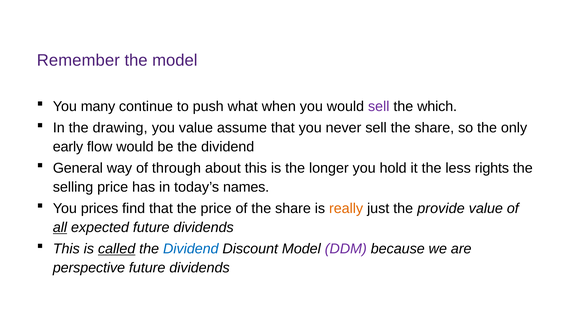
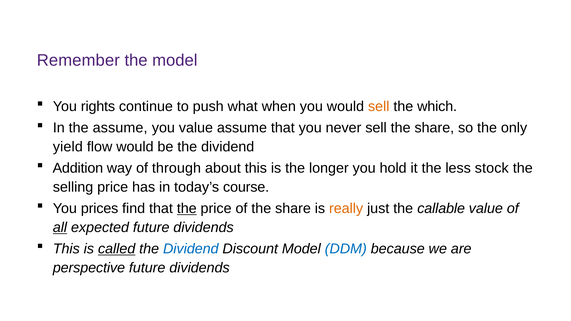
many: many -> rights (98, 107)
sell colour: purple -> orange (379, 107)
the drawing: drawing -> assume (120, 128)
early: early -> yield (68, 147)
General: General -> Addition (78, 168)
rights: rights -> stock (492, 168)
names: names -> course (246, 187)
the underline: none -> present (187, 209)
provide: provide -> callable (441, 209)
DDM colour: purple -> blue (346, 249)
